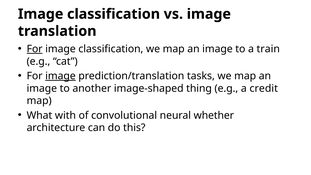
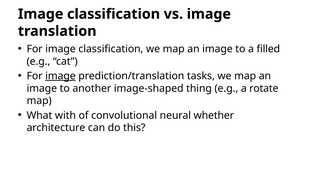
For underline: present -> none (35, 49)
train: train -> filled (268, 49)
credit: credit -> rotate (264, 88)
